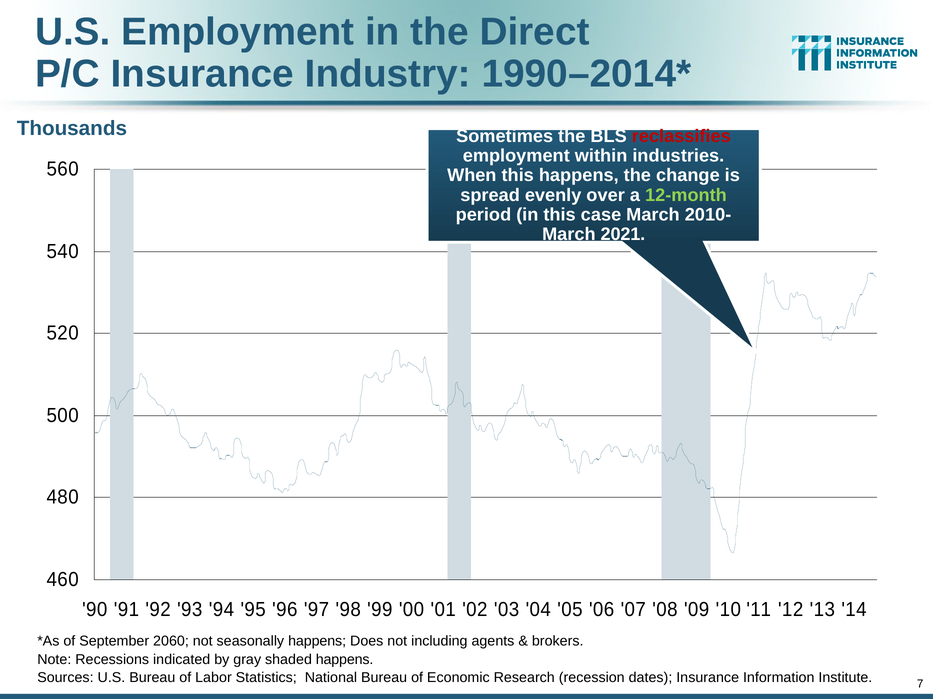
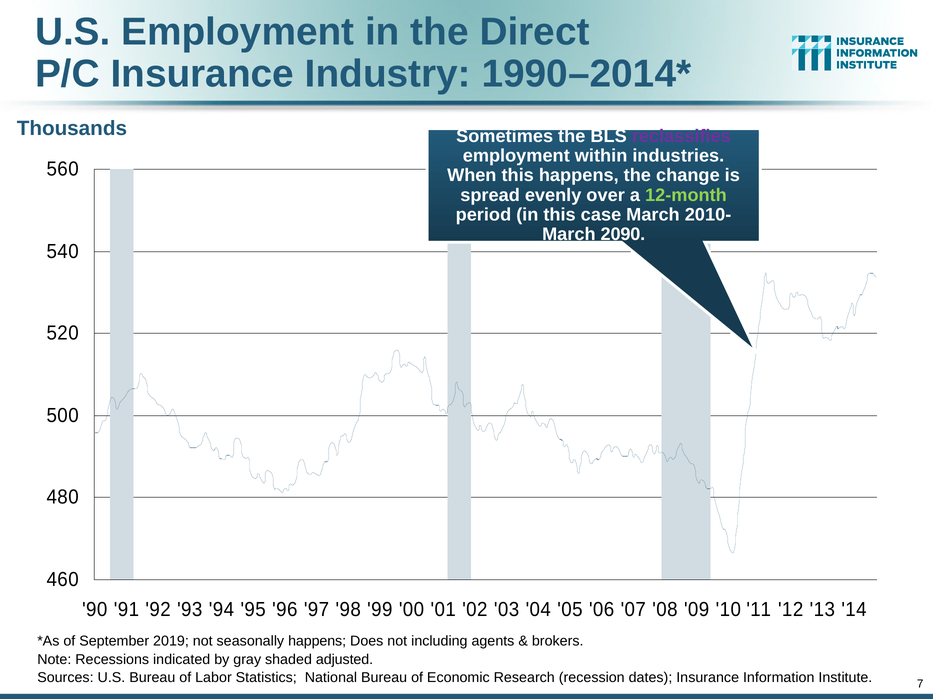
reclassifies colour: red -> purple (681, 136)
2021: 2021 -> 2090 (623, 235)
2060: 2060 -> 2019 (171, 642)
shaded happens: happens -> adjusted (345, 660)
